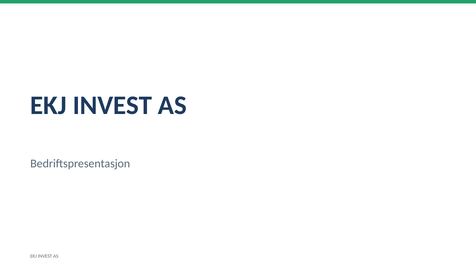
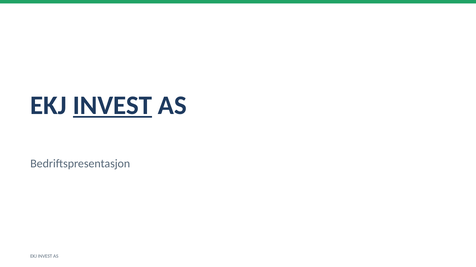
INVEST underline: none -> present (112, 106)
